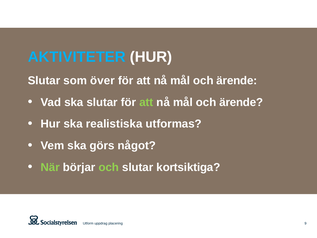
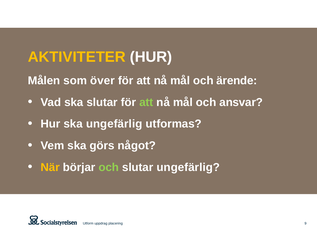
AKTIVITETER colour: light blue -> yellow (77, 57)
Slutar: Slutar -> Målen (44, 80)
ärende: ärende -> ansvar (241, 102)
ska realistiska: realistiska -> ungefärlig (114, 124)
När colour: light green -> yellow (50, 167)
slutar kortsiktiga: kortsiktiga -> ungefärlig (188, 167)
